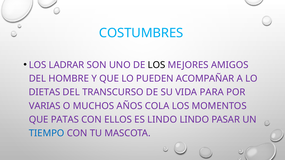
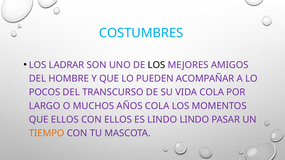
DIETAS: DIETAS -> POCOS (45, 92)
VIDA PARA: PARA -> COLA (212, 92)
VARIAS: VARIAS -> LARGO (45, 106)
QUE PATAS: PATAS -> ELLOS (65, 120)
TIEMPO colour: blue -> orange (47, 133)
